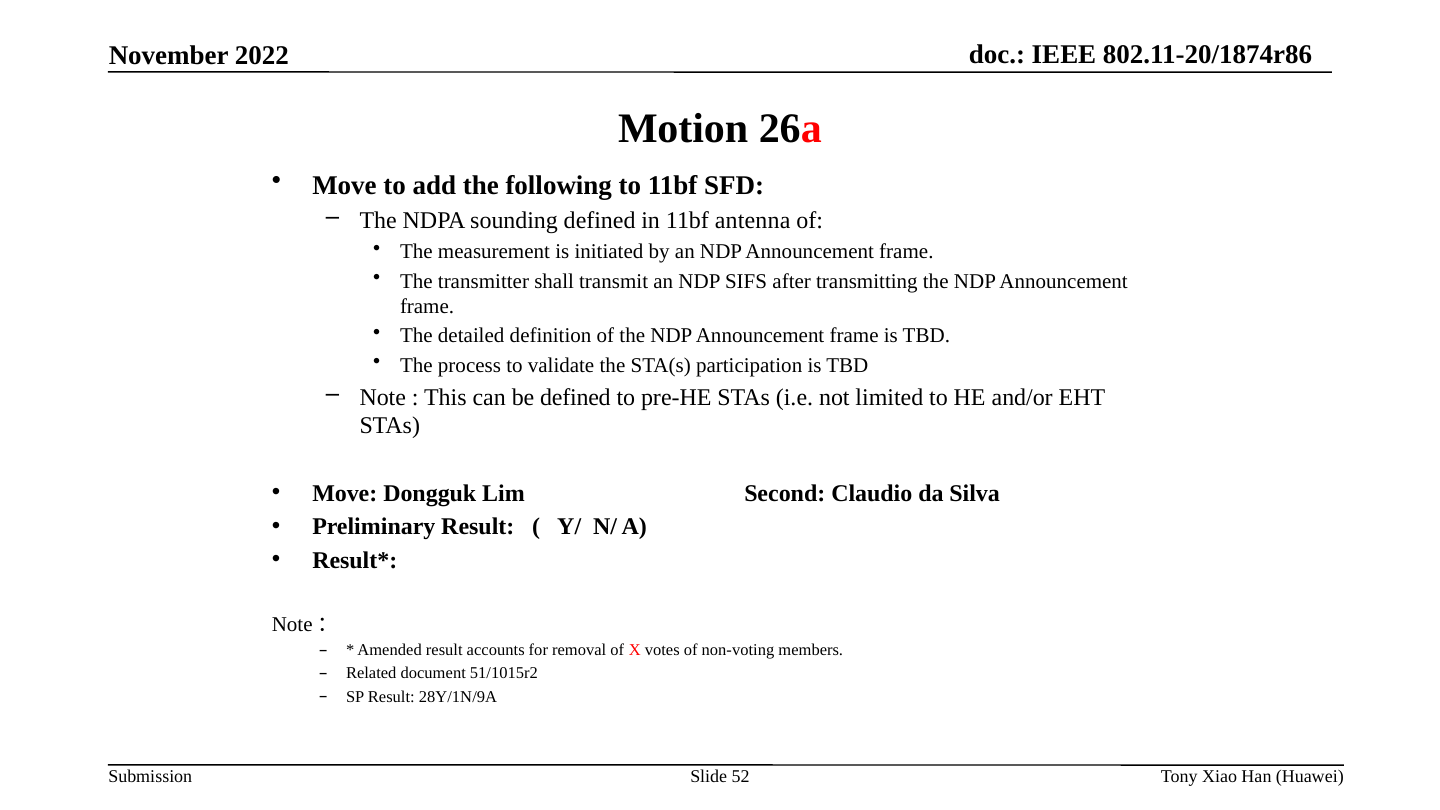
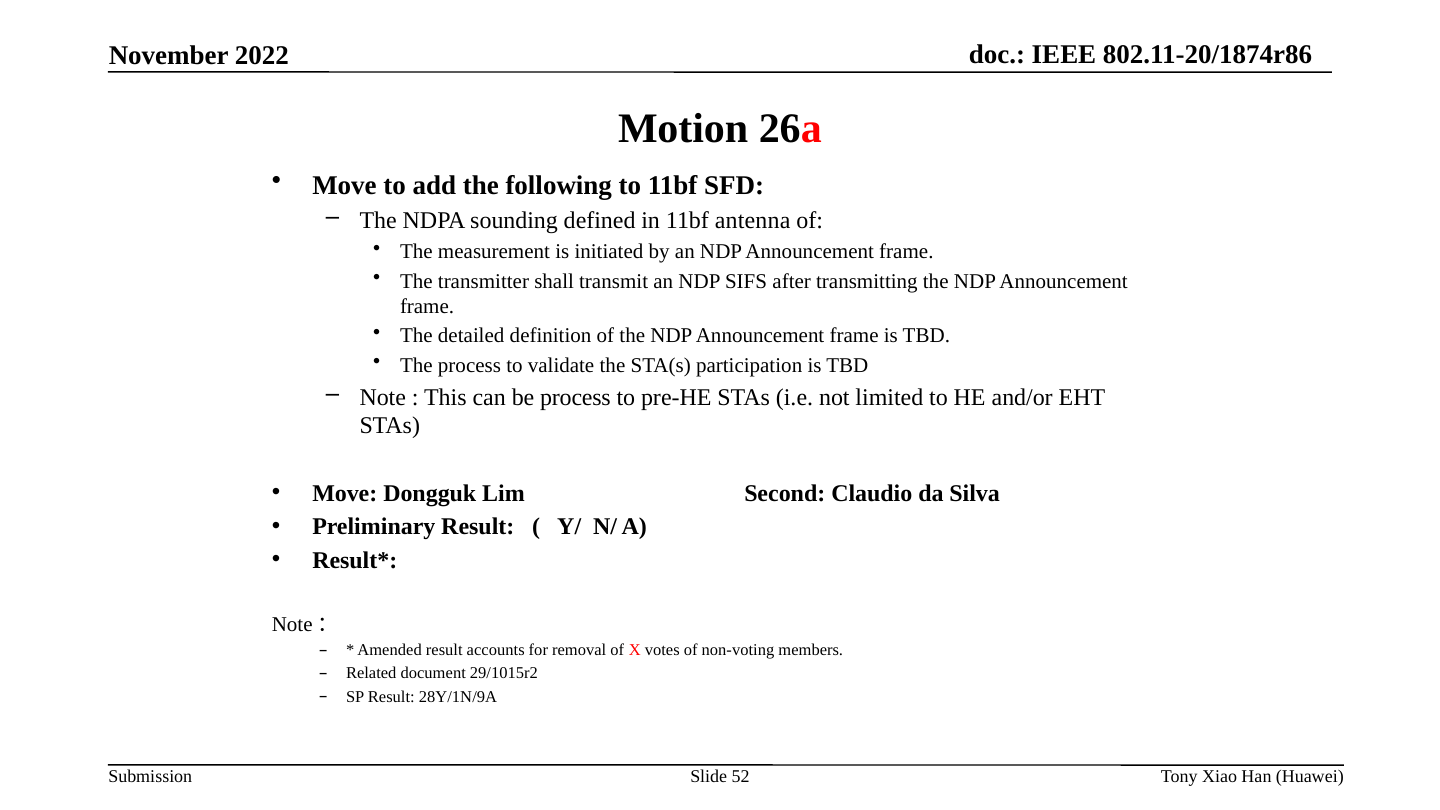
be defined: defined -> process (575, 397)
51/1015r2: 51/1015r2 -> 29/1015r2 (504, 674)
